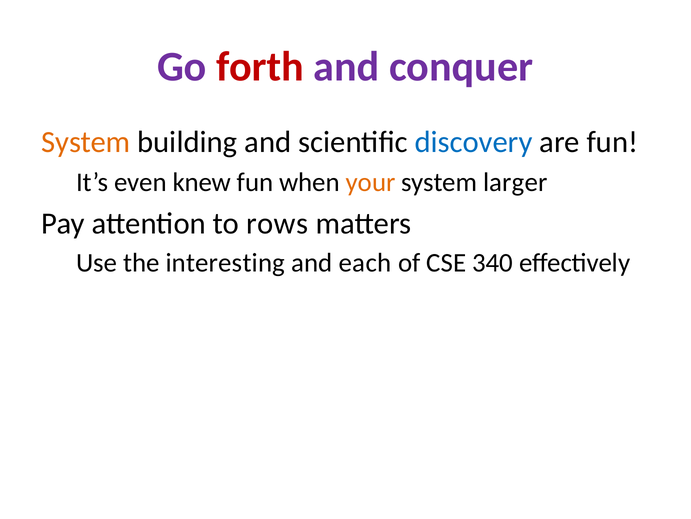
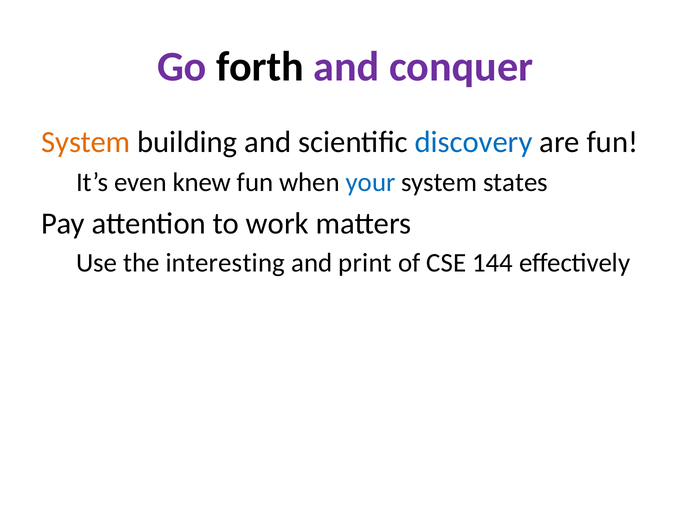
forth colour: red -> black (260, 67)
your colour: orange -> blue (371, 182)
larger: larger -> states (515, 182)
rows: rows -> work (277, 223)
each: each -> print (365, 263)
340: 340 -> 144 (493, 263)
